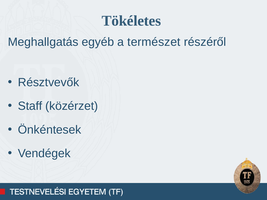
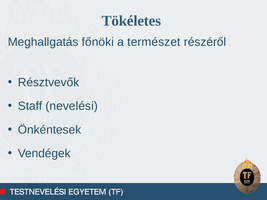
egyéb: egyéb -> főnöki (98, 42)
közérzet: közérzet -> nevelési (72, 106)
